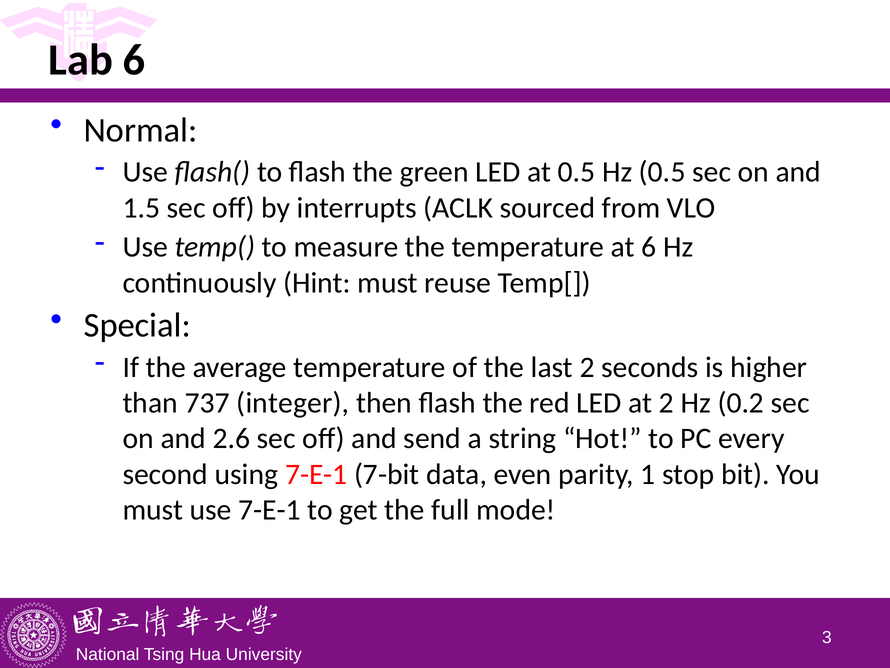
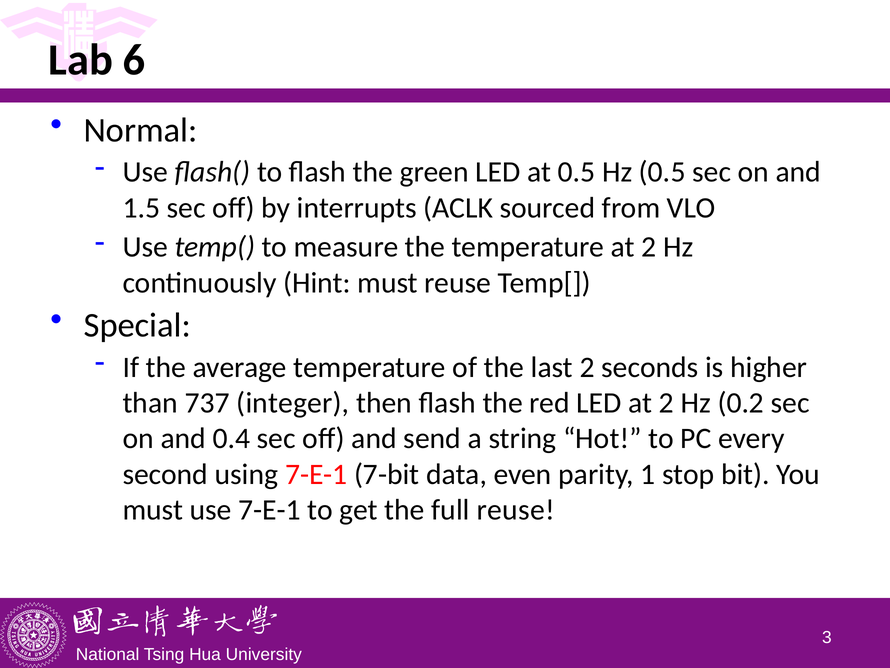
temperature at 6: 6 -> 2 (649, 247)
2.6: 2.6 -> 0.4 (231, 438)
full mode: mode -> reuse (516, 510)
